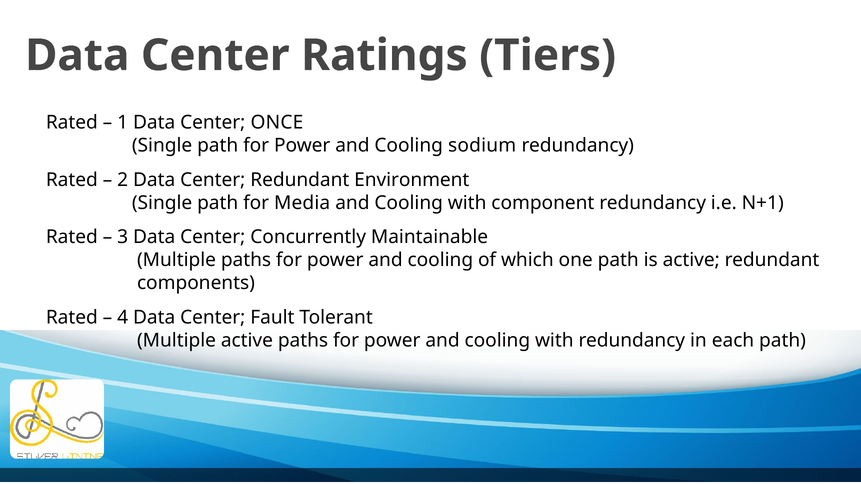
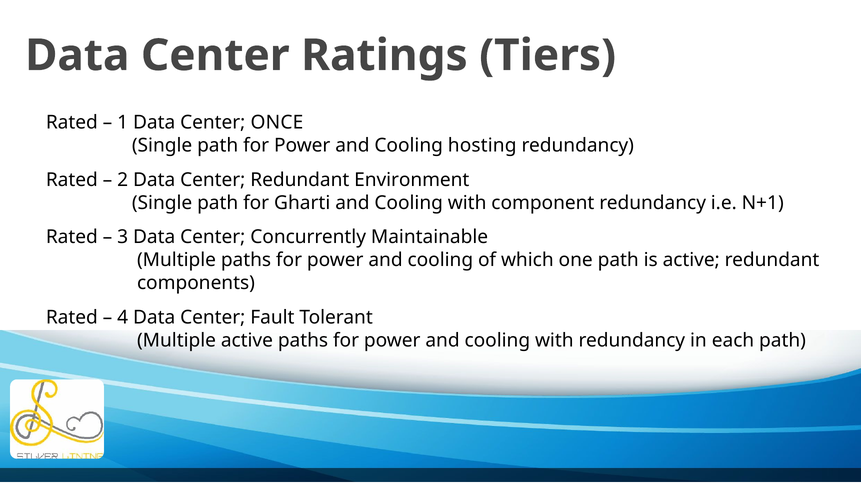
sodium: sodium -> hosting (482, 145)
Media: Media -> Gharti (302, 203)
